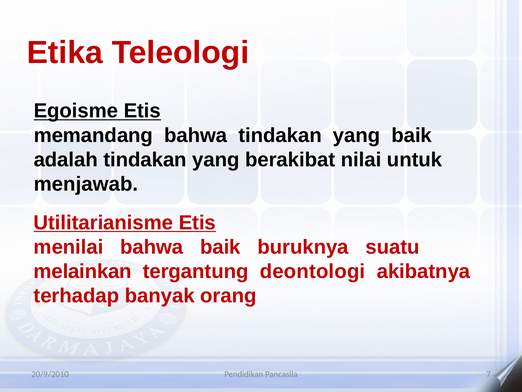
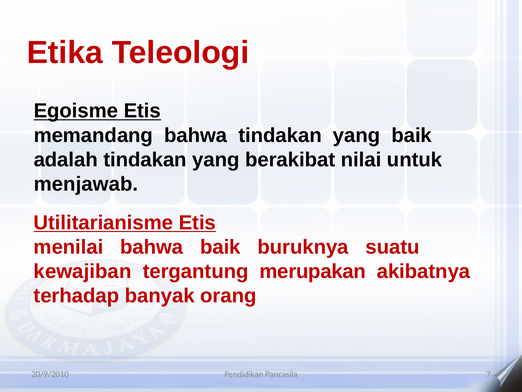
melainkan: melainkan -> kewajiban (83, 271)
deontologi: deontologi -> merupakan (313, 271)
